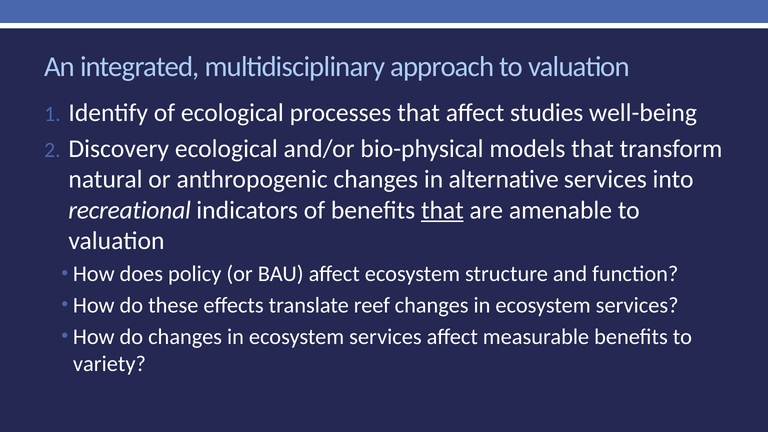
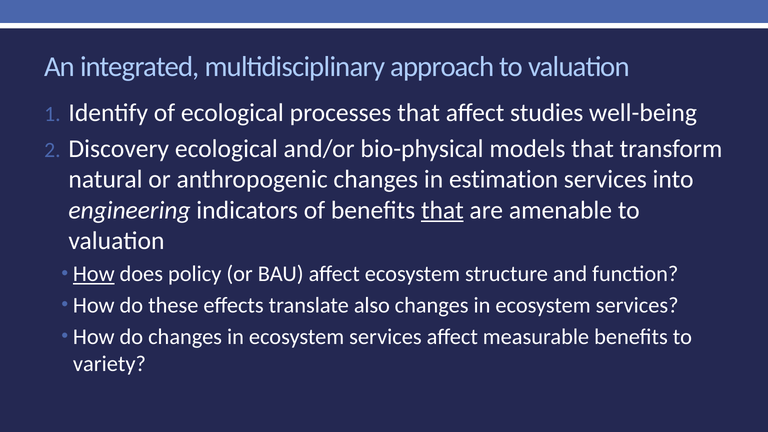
alternative: alternative -> estimation (504, 180)
recreational: recreational -> engineering (130, 210)
How underline: none -> present (94, 274)
reef: reef -> also (372, 305)
